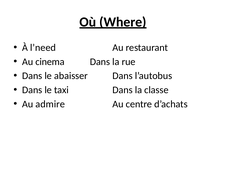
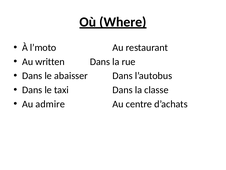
l’need: l’need -> l’moto (43, 47)
cinema: cinema -> written (50, 61)
